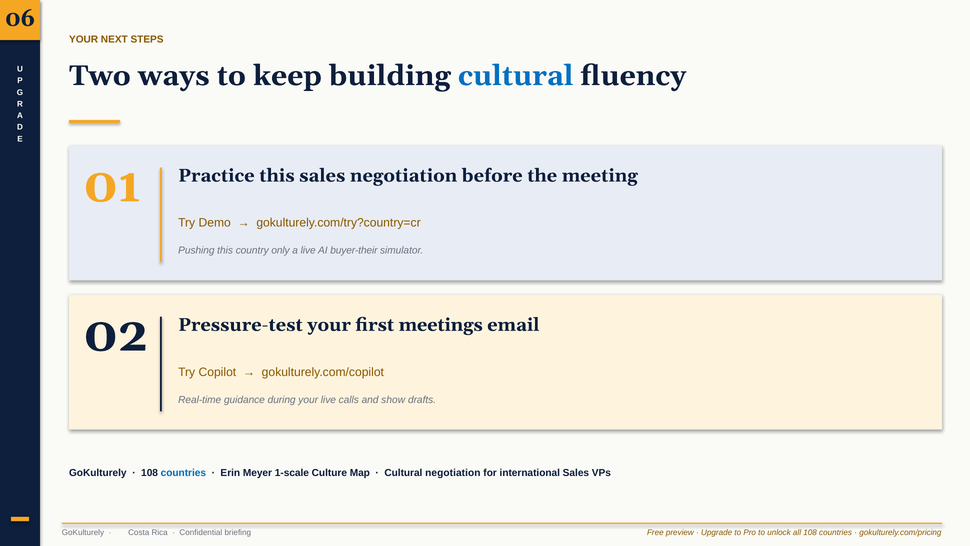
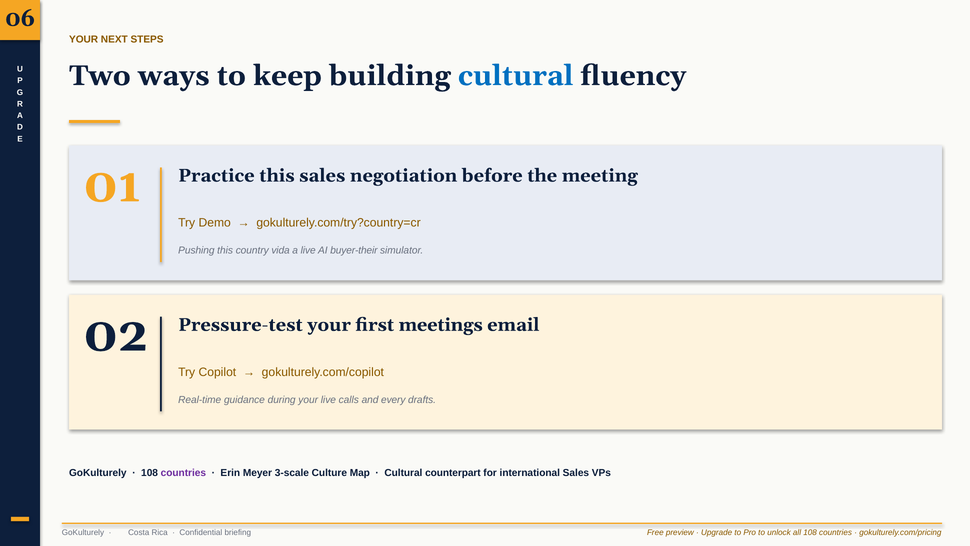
only: only -> vida (281, 250)
show: show -> every (393, 400)
countries colour: blue -> purple (183, 472)
1-scale: 1-scale -> 3-scale (292, 472)
Cultural negotiation: negotiation -> counterpart (453, 472)
